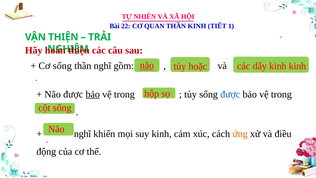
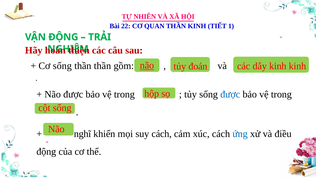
VẬN THIỆN: THIỆN -> ĐỘNG (63, 37)
hoặc: hoặc -> đoán (198, 66)
thần nghĩ: nghĩ -> thần (102, 66)
bảo underline: present -> none (93, 94)
suy kinh: kinh -> cách (162, 133)
ứng colour: orange -> blue (240, 133)
